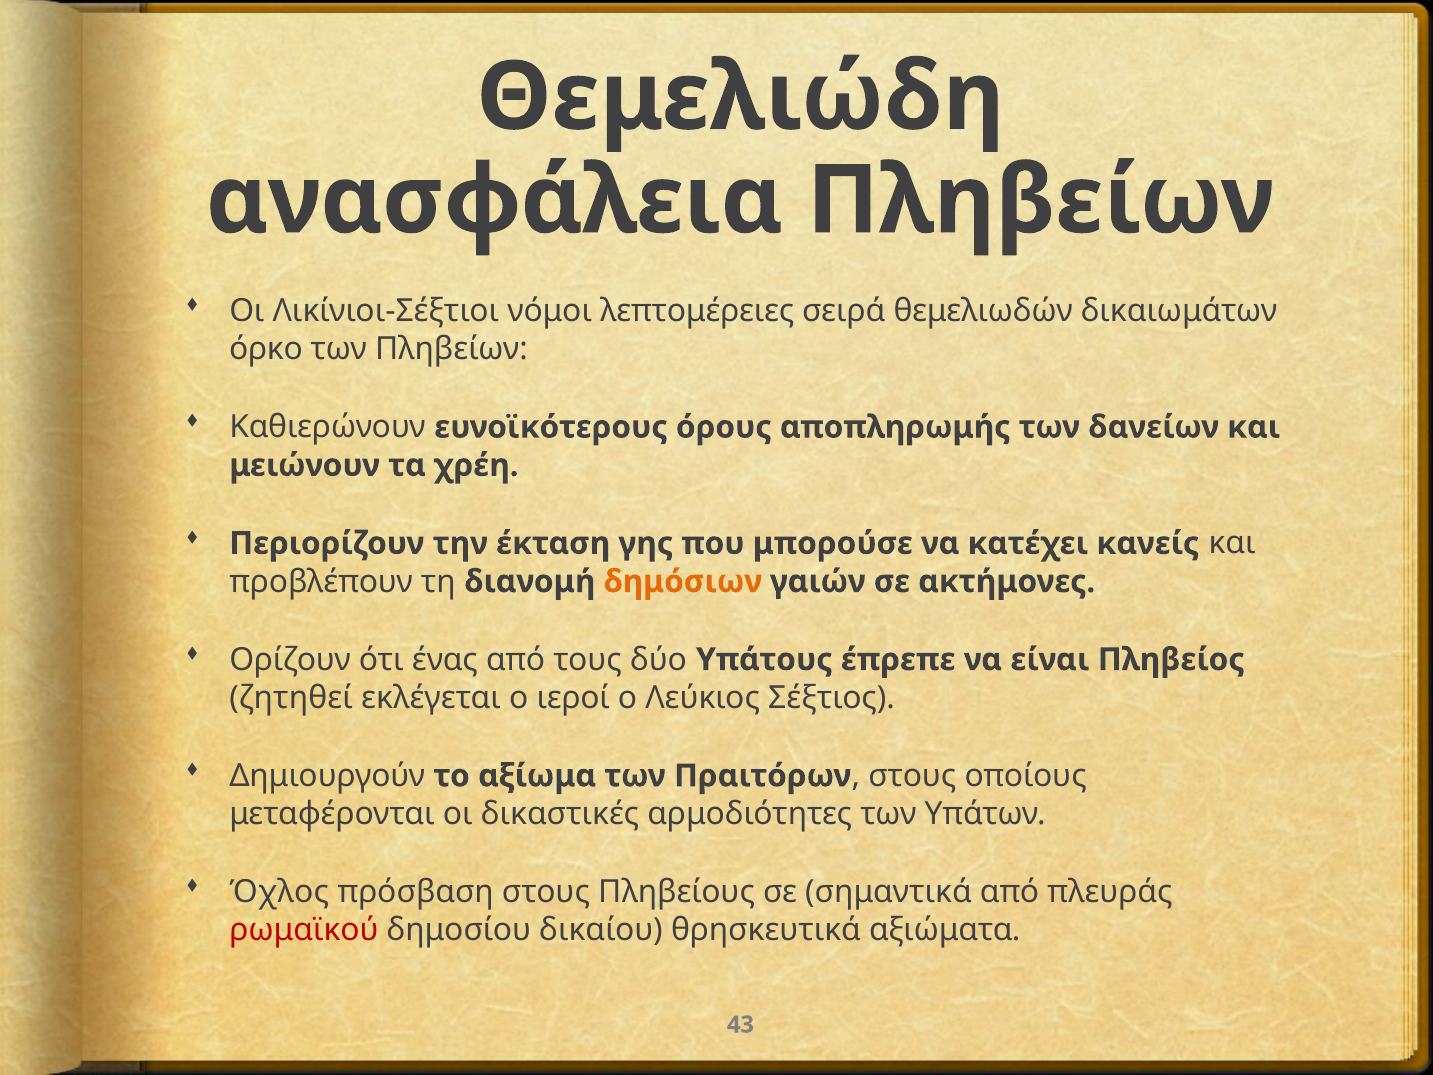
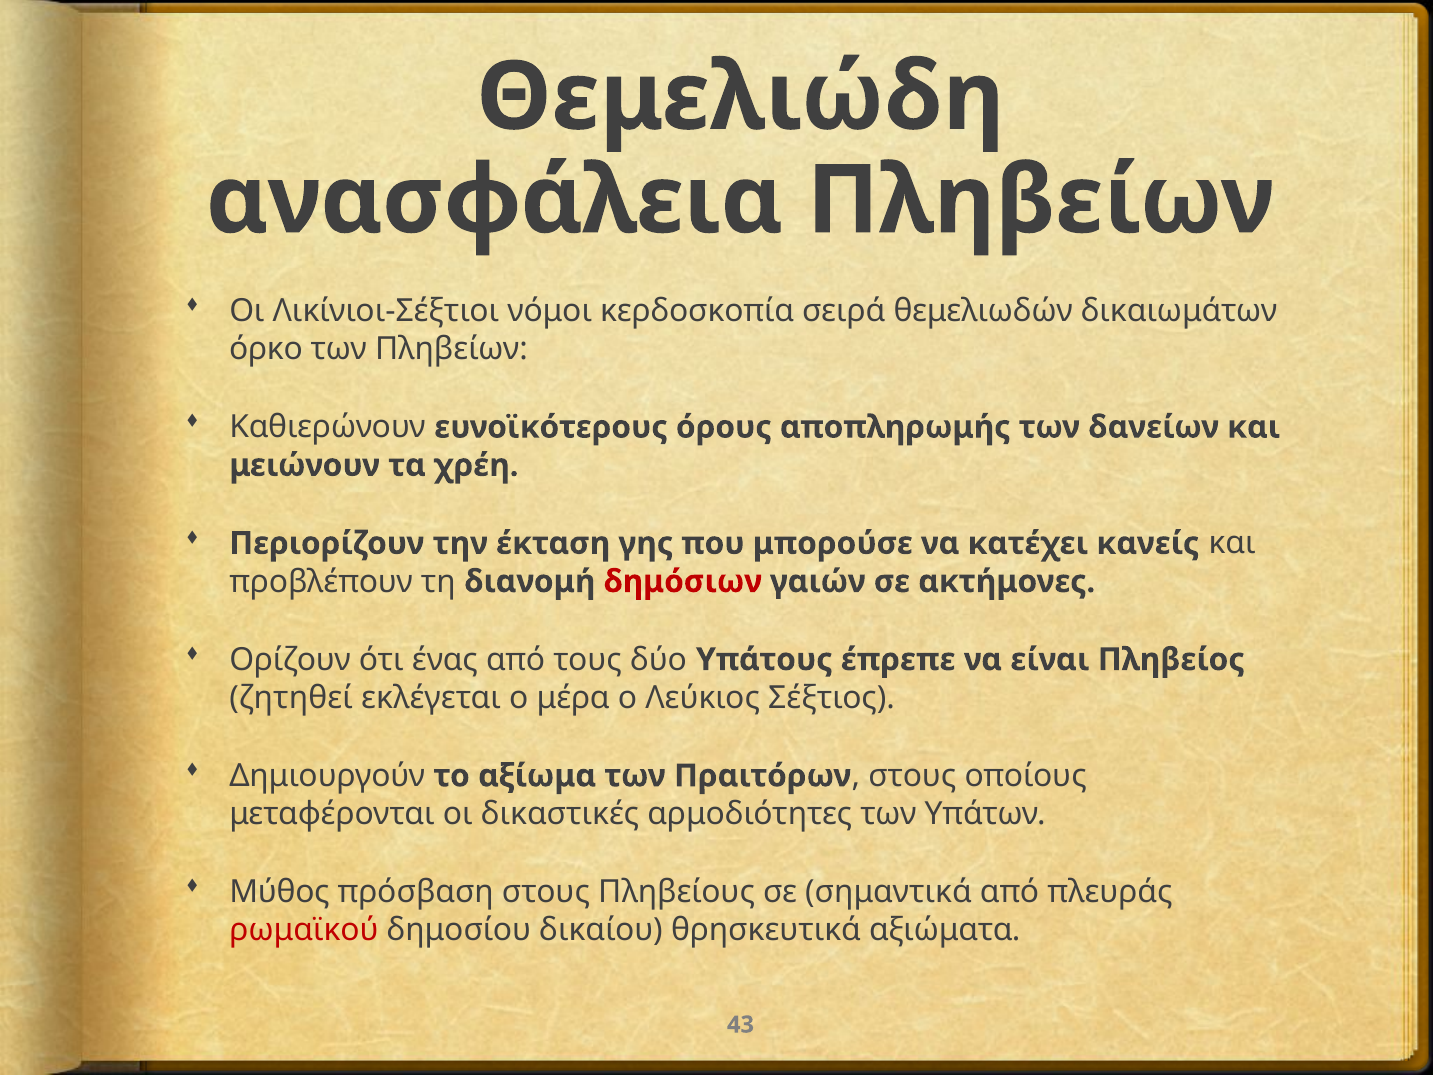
λεπτομέρειες: λεπτομέρειες -> κερδοσκοπία (697, 311)
δημόσιων colour: orange -> red (683, 581)
ιεροί: ιεροί -> μέρα (573, 698)
Όχλος: Όχλος -> Μύθος (280, 892)
